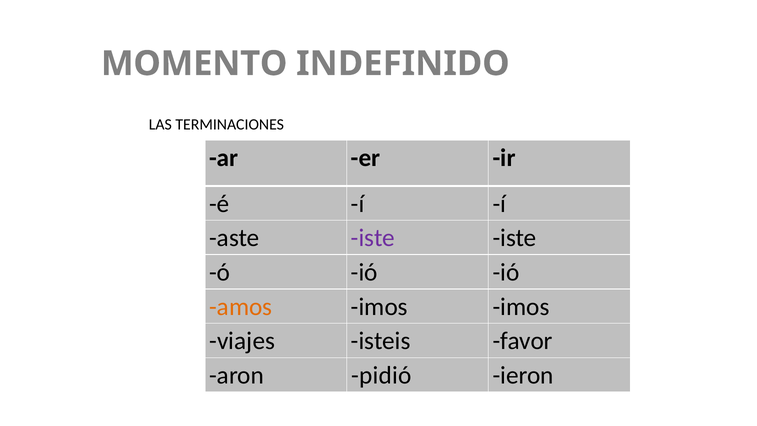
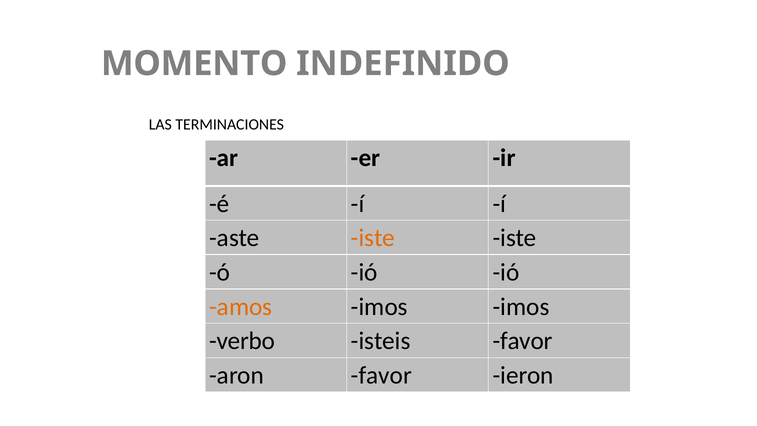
iste colour: purple -> orange (373, 238)
viajes: viajes -> verbo (242, 341)
aron pidió: pidió -> favor (381, 375)
